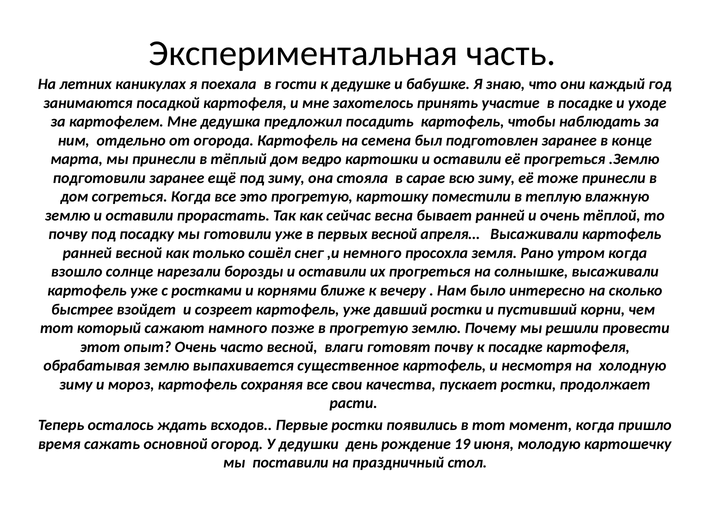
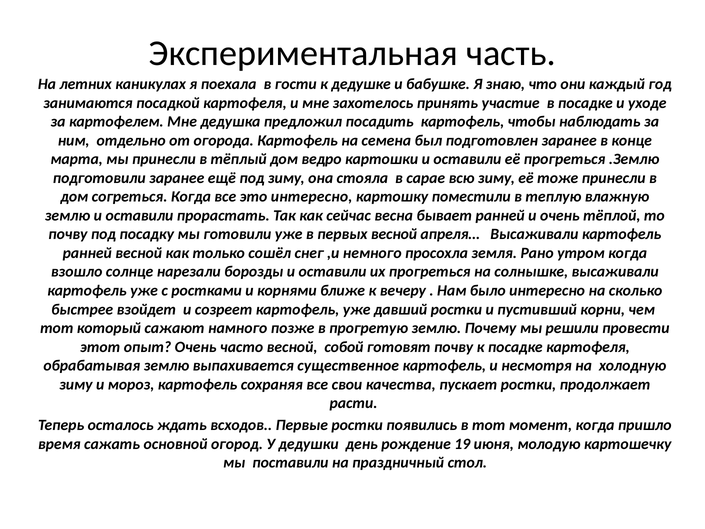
это прогретую: прогретую -> интересно (312, 197)
влаги: влаги -> собой (344, 347)
